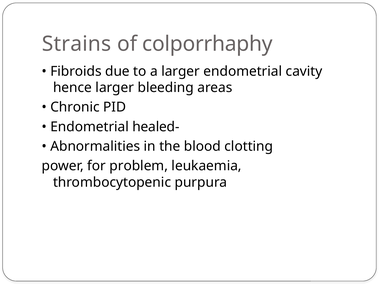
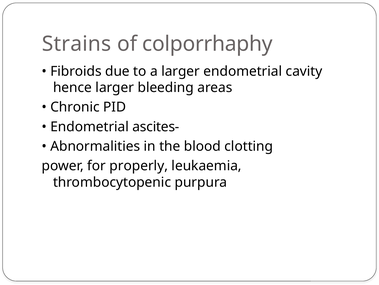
healed-: healed- -> ascites- (156, 126)
problem: problem -> properly (139, 165)
